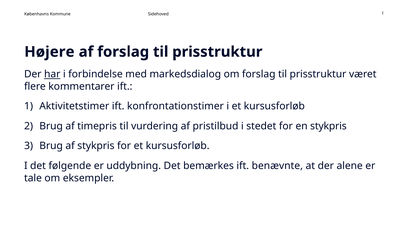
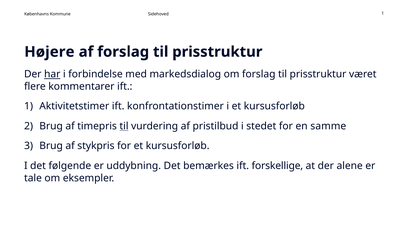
til underline: none -> present (124, 126)
en stykpris: stykpris -> samme (328, 126)
benævnte: benævnte -> forskellige (277, 166)
